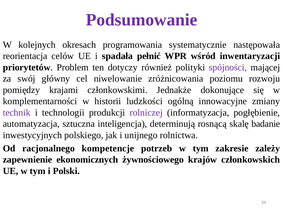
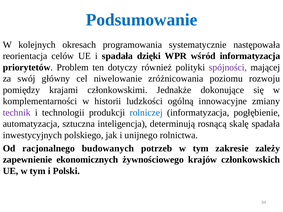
Podsumowanie colour: purple -> blue (142, 20)
pełnić: pełnić -> dzięki (149, 56)
wśród inwentaryzacji: inwentaryzacji -> informatyzacja (250, 56)
rolniczej colour: purple -> blue (146, 113)
skalę badanie: badanie -> spadała (266, 124)
kompetencje: kompetencje -> budowanych (108, 149)
